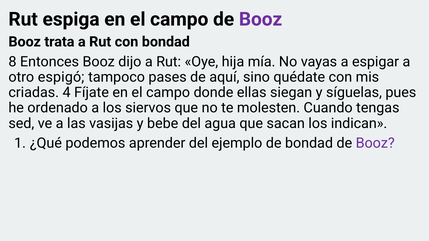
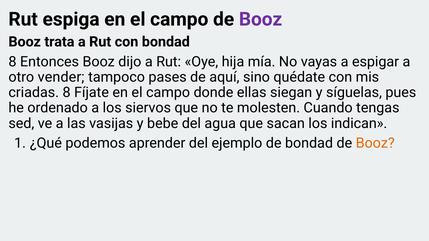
espigó: espigó -> vender (61, 77)
criadas 4: 4 -> 8 (67, 93)
Booz colour: purple -> orange (375, 143)
